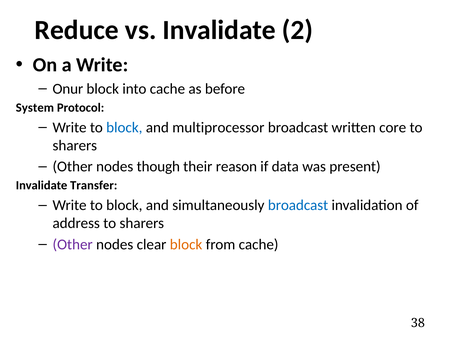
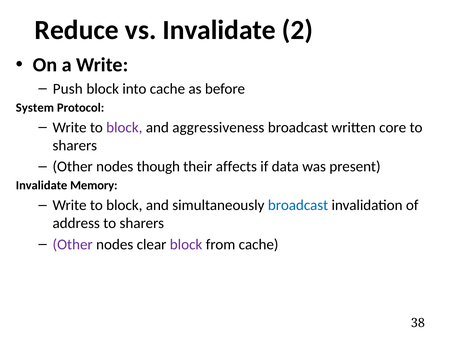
Onur: Onur -> Push (68, 89)
block colour: blue -> purple (124, 127)
multiprocessor: multiprocessor -> aggressiveness (218, 127)
reason: reason -> affects (236, 167)
Transfer: Transfer -> Memory (94, 185)
block colour: orange -> purple (186, 244)
